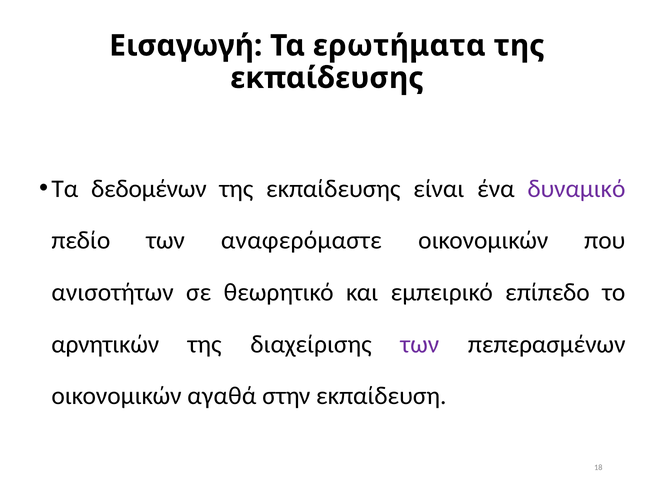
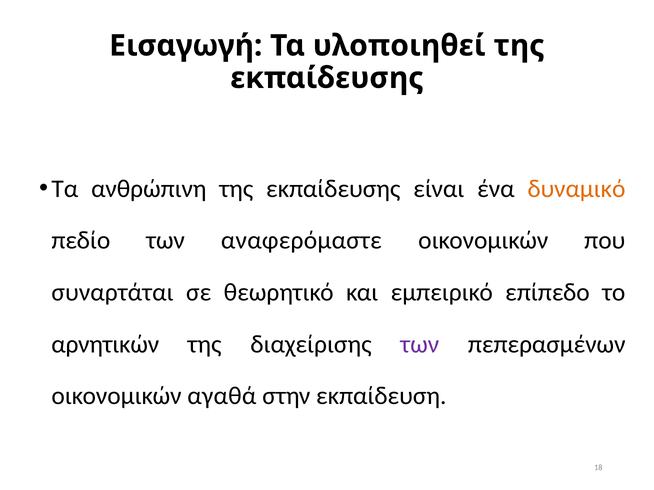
ερωτήματα: ερωτήματα -> υλοποιηθεί (399, 46)
δεδομένων: δεδομένων -> ανθρώπινη (149, 189)
δυναμικό colour: purple -> orange (576, 189)
ανισοτήτων: ανισοτήτων -> συναρτάται (113, 293)
